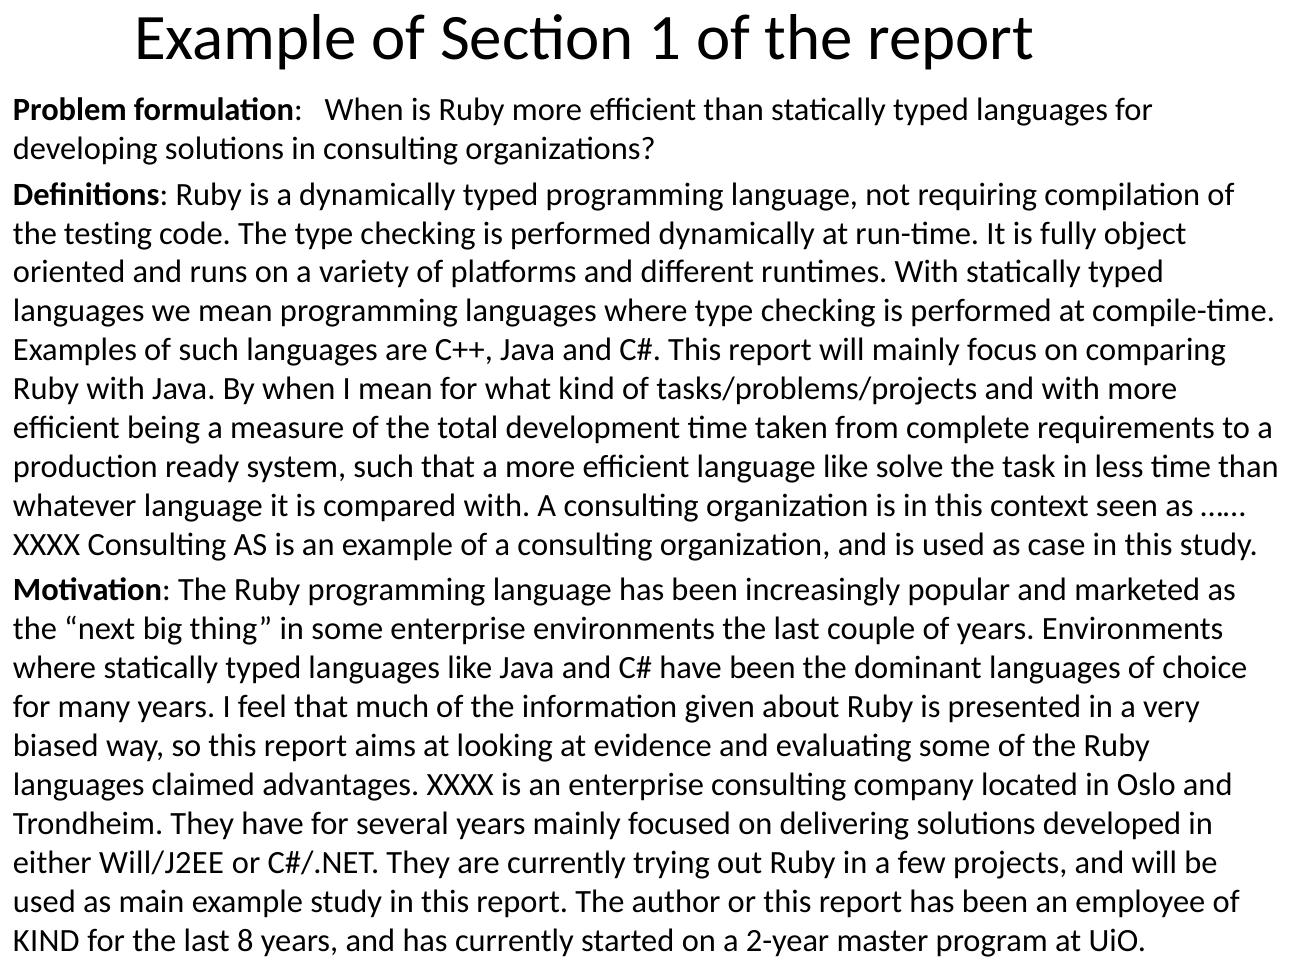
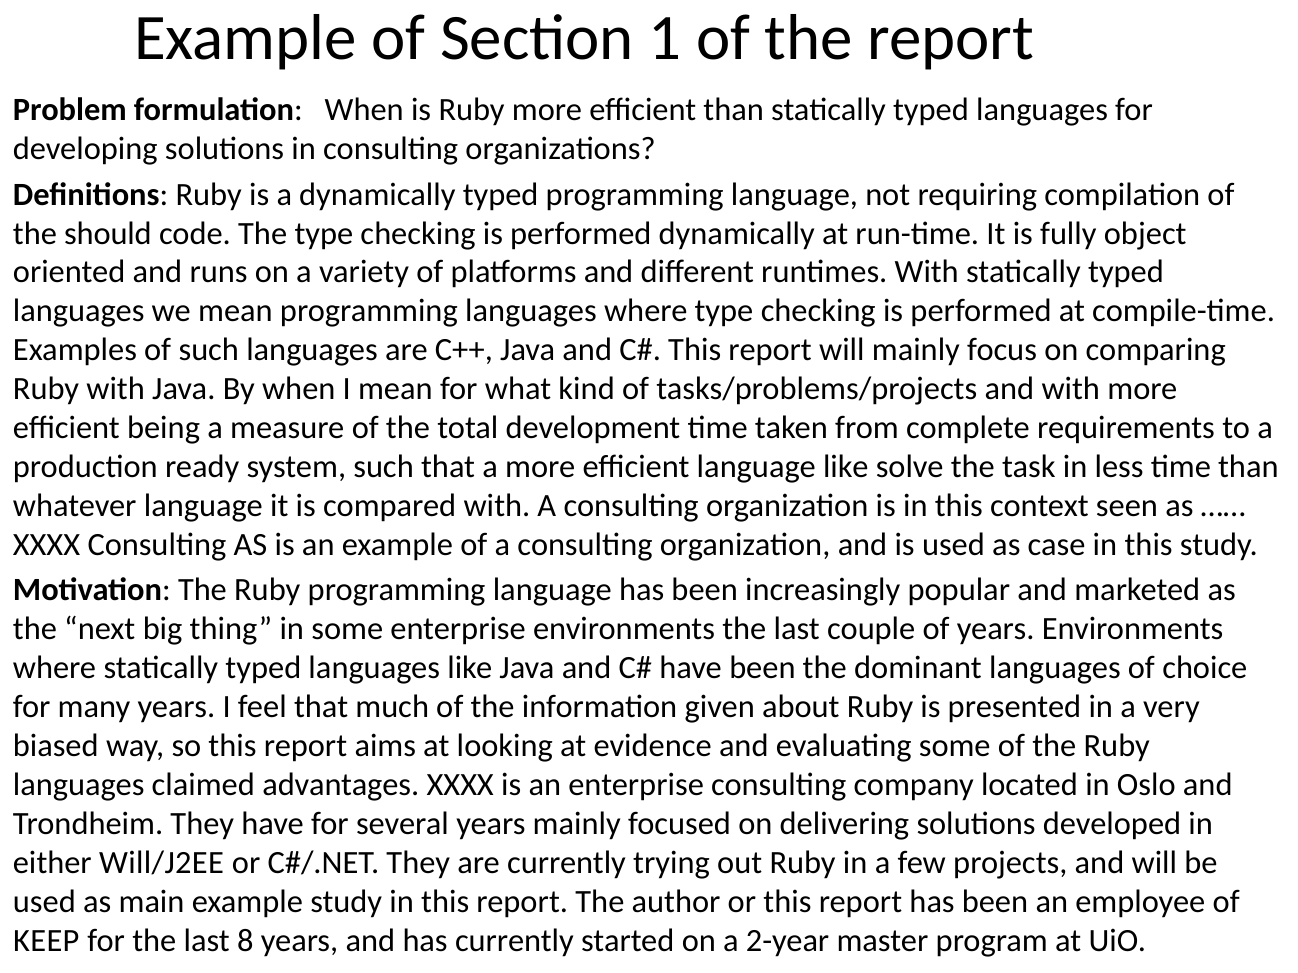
testing: testing -> should (108, 233)
KIND: KIND -> KEEP (46, 941)
